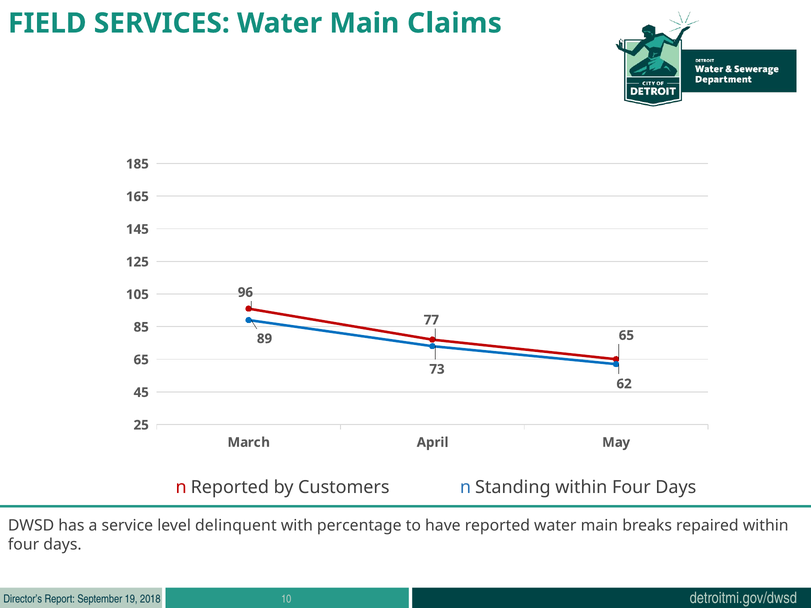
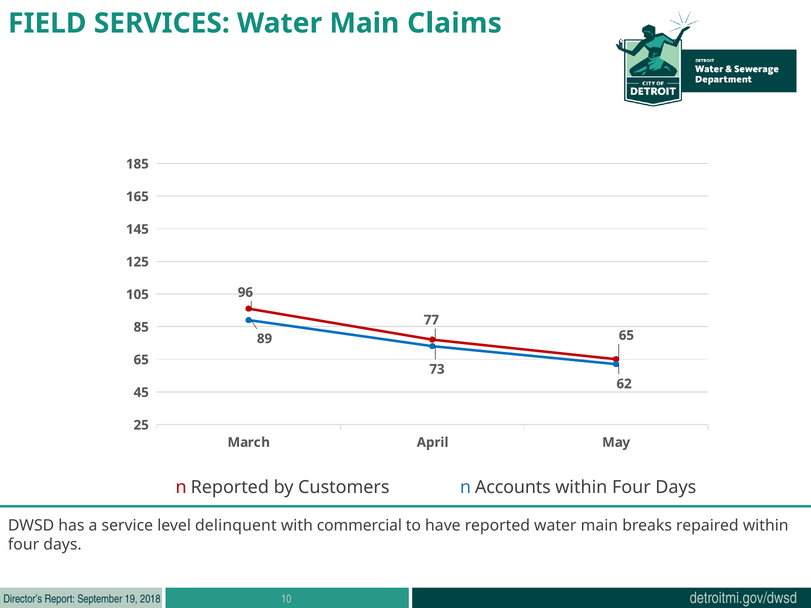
Standing: Standing -> Accounts (513, 488)
percentage: percentage -> commercial (359, 526)
